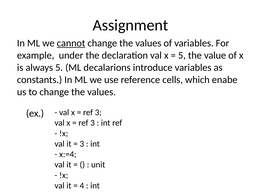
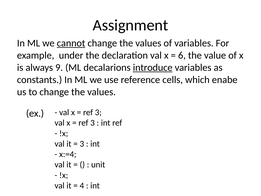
5: 5 -> 6 (182, 55)
always 5: 5 -> 9 (59, 68)
introduce underline: none -> present (153, 68)
